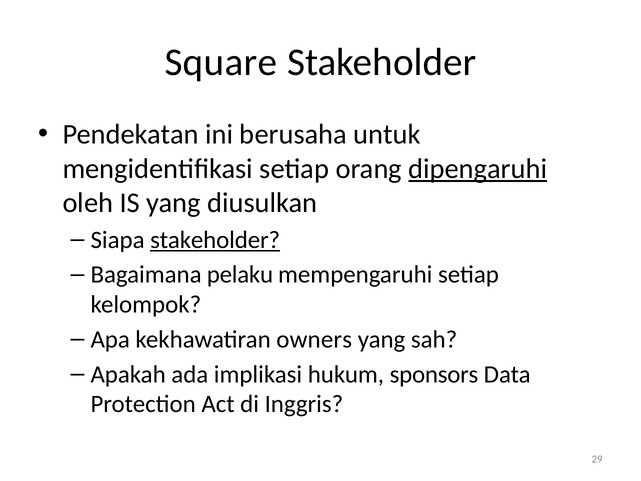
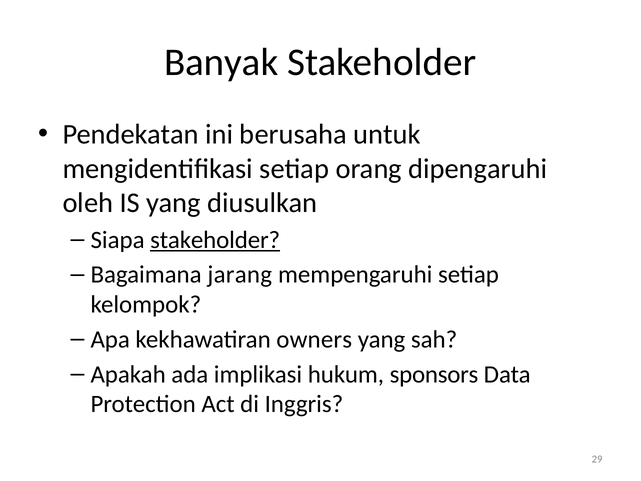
Square: Square -> Banyak (221, 62)
dipengaruhi underline: present -> none (478, 169)
pelaku: pelaku -> jarang (240, 275)
